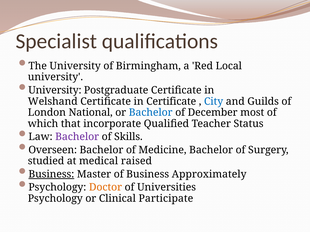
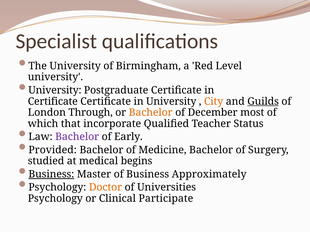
Local: Local -> Level (229, 66)
Welshand: Welshand -> Certificate (53, 102)
in Certificate: Certificate -> University (171, 102)
City colour: blue -> orange (214, 102)
Guilds underline: none -> present (263, 102)
National: National -> Through (91, 113)
Bachelor colour: blue -> orange (151, 113)
Skills: Skills -> Early (128, 137)
Overseen: Overseen -> Provided (53, 150)
raised: raised -> begins (137, 161)
